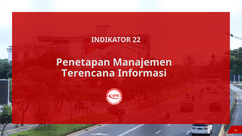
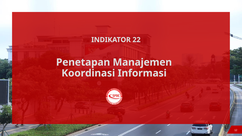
Terencana: Terencana -> Koordinasi (88, 73)
